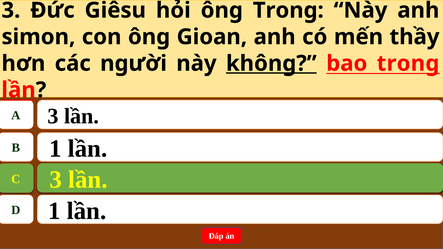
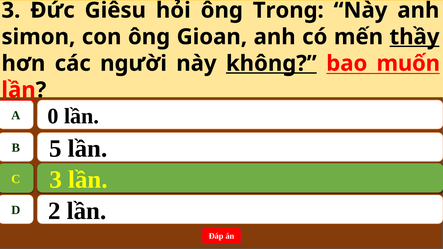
thầy underline: none -> present (415, 37)
bao trong: trong -> muốn (408, 63)
A 3: 3 -> 0 (53, 116)
B 1: 1 -> 5 (55, 149)
D 1: 1 -> 2 (54, 211)
